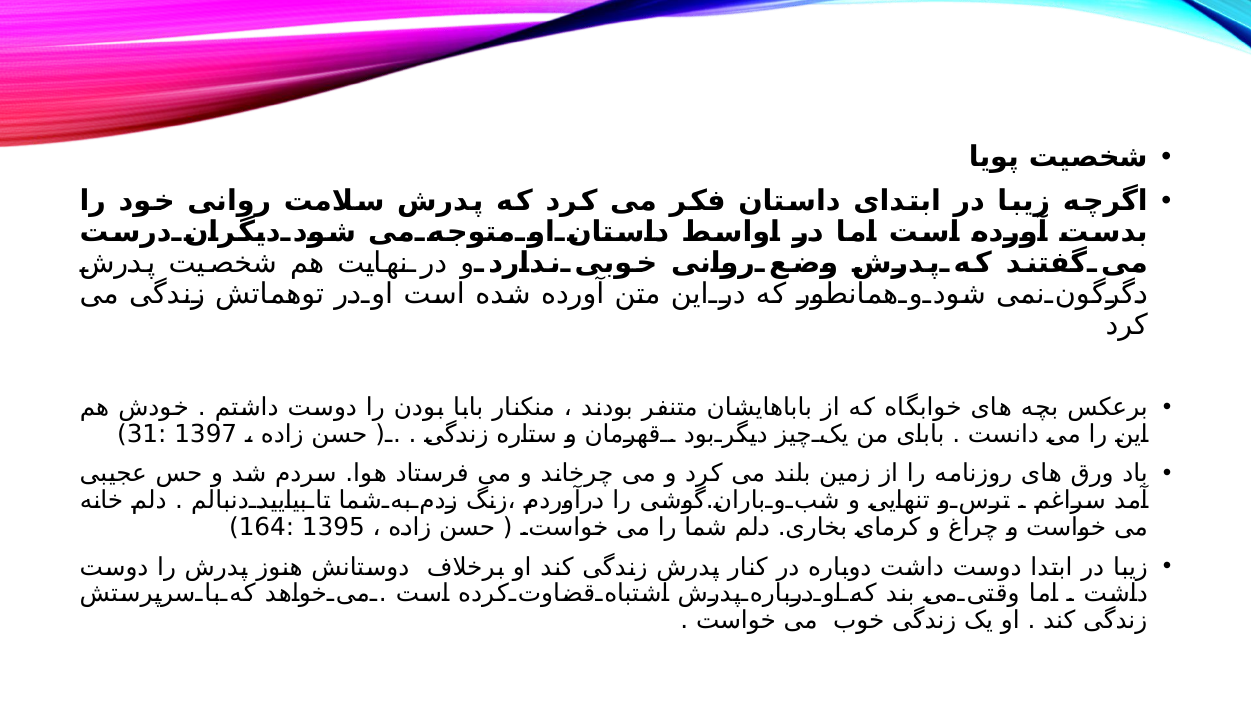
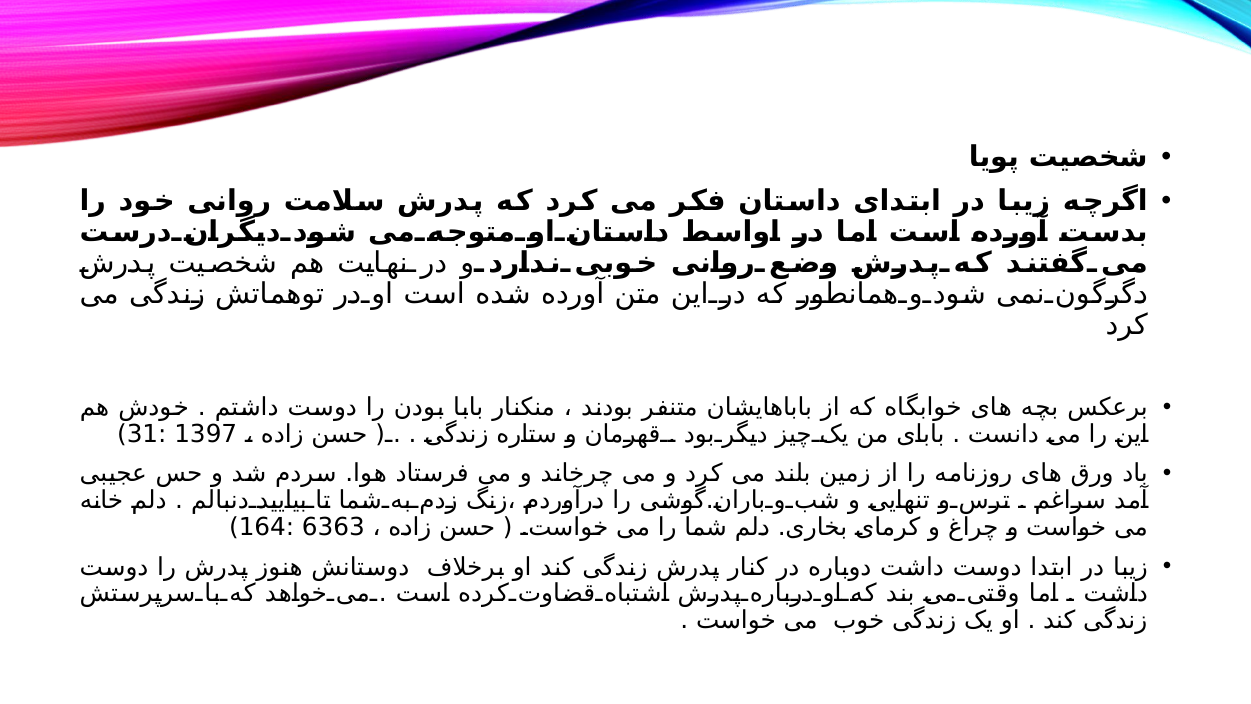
1395: 1395 -> 6363 (333, 527)
